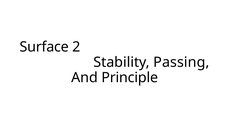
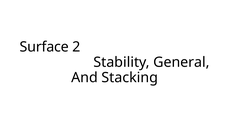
Passing: Passing -> General (181, 62)
Principle: Principle -> Stacking (130, 77)
